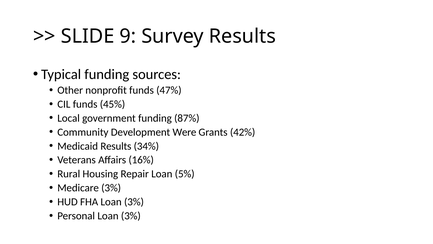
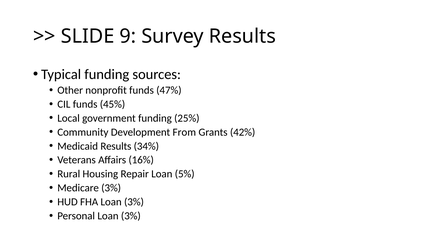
87%: 87% -> 25% (187, 118)
Were: Were -> From (184, 132)
